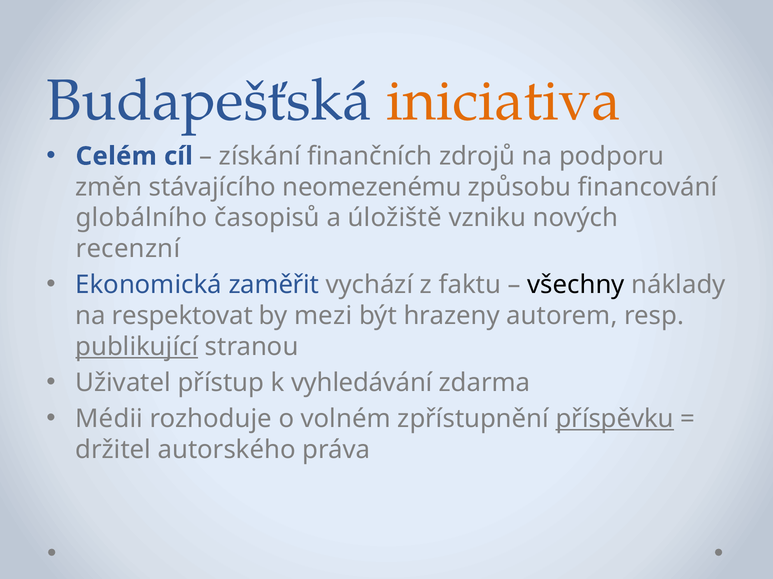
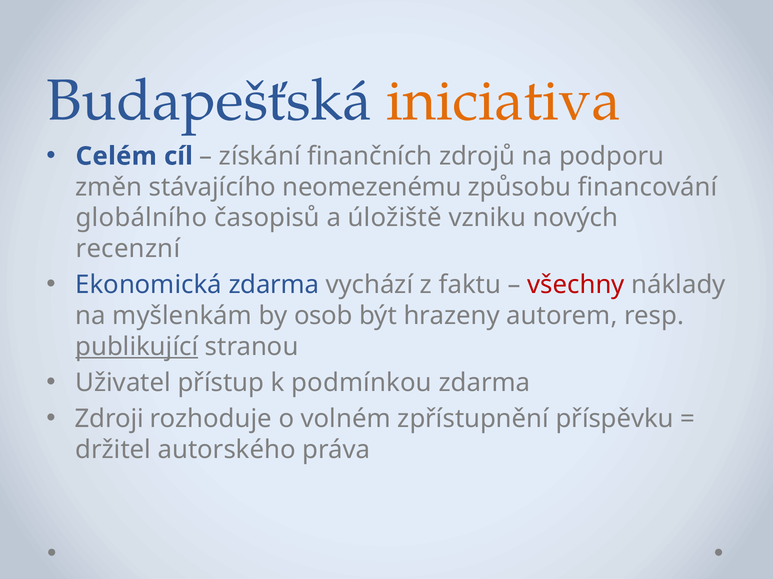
Ekonomická zaměřit: zaměřit -> zdarma (274, 285)
všechny colour: black -> red (576, 285)
respektovat: respektovat -> myšlenkám (182, 316)
mezi: mezi -> osob (323, 316)
vyhledávání: vyhledávání -> podmínkou (362, 383)
Médii: Médii -> Zdroji (109, 419)
příspěvku underline: present -> none (615, 419)
